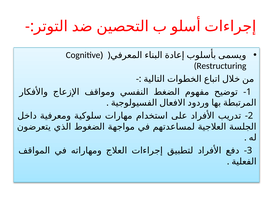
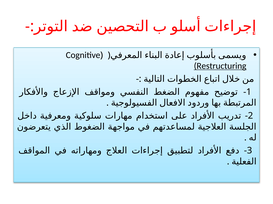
Restructuring underline: none -> present (220, 66)
